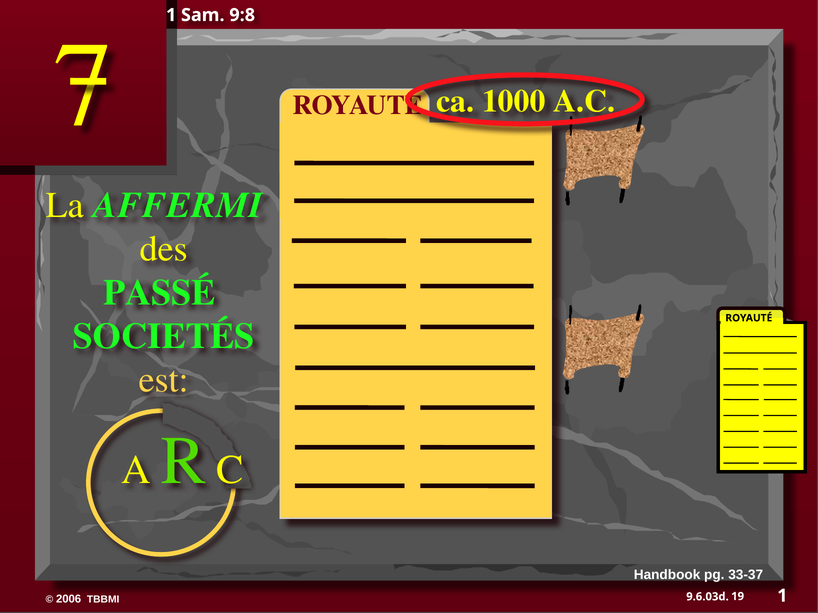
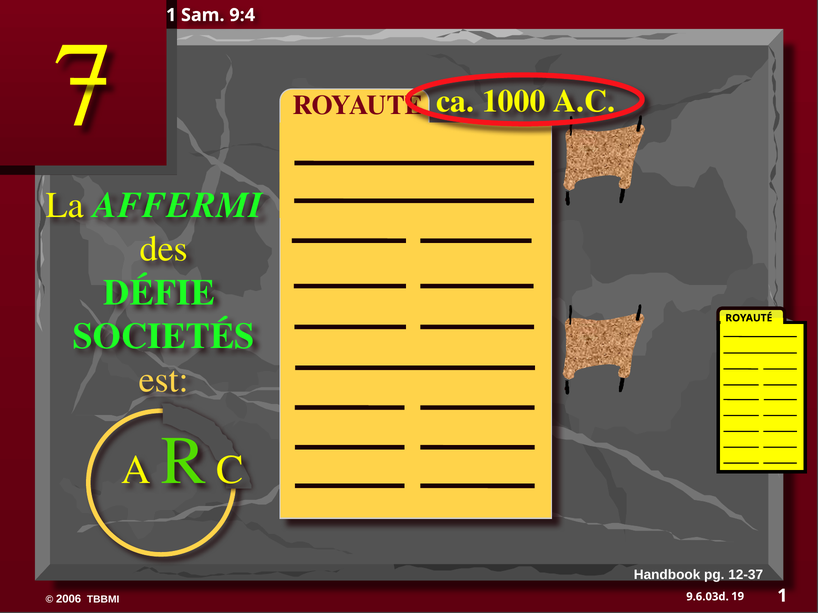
9:8: 9:8 -> 9:4 (242, 15)
PASSÉ: PASSÉ -> DÉFIE (159, 293)
33-37: 33-37 -> 12-37 (746, 575)
